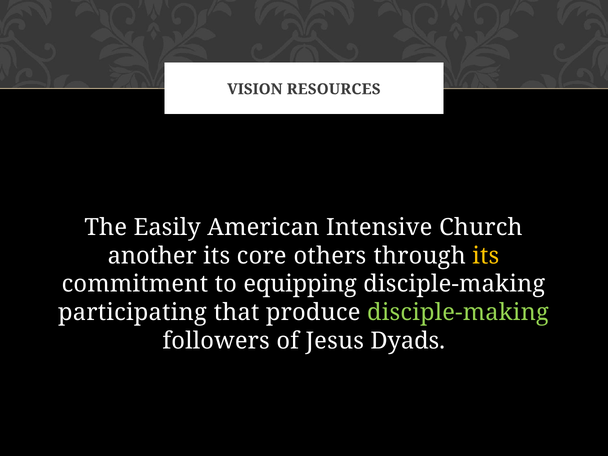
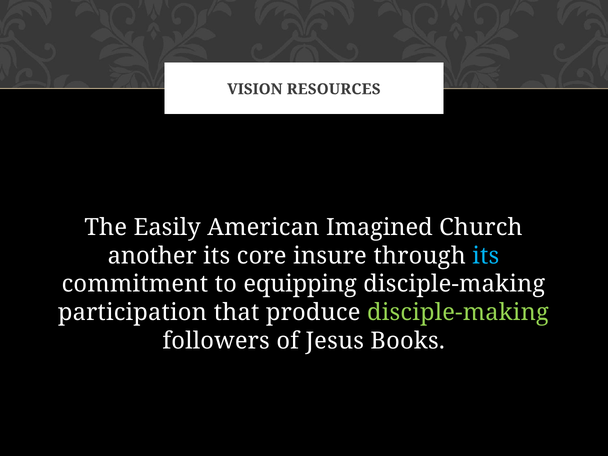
Intensive: Intensive -> Imagined (379, 227)
others: others -> insure (330, 256)
its colour: yellow -> light blue (486, 256)
participating: participating -> participation (132, 312)
Dyads: Dyads -> Books (408, 341)
